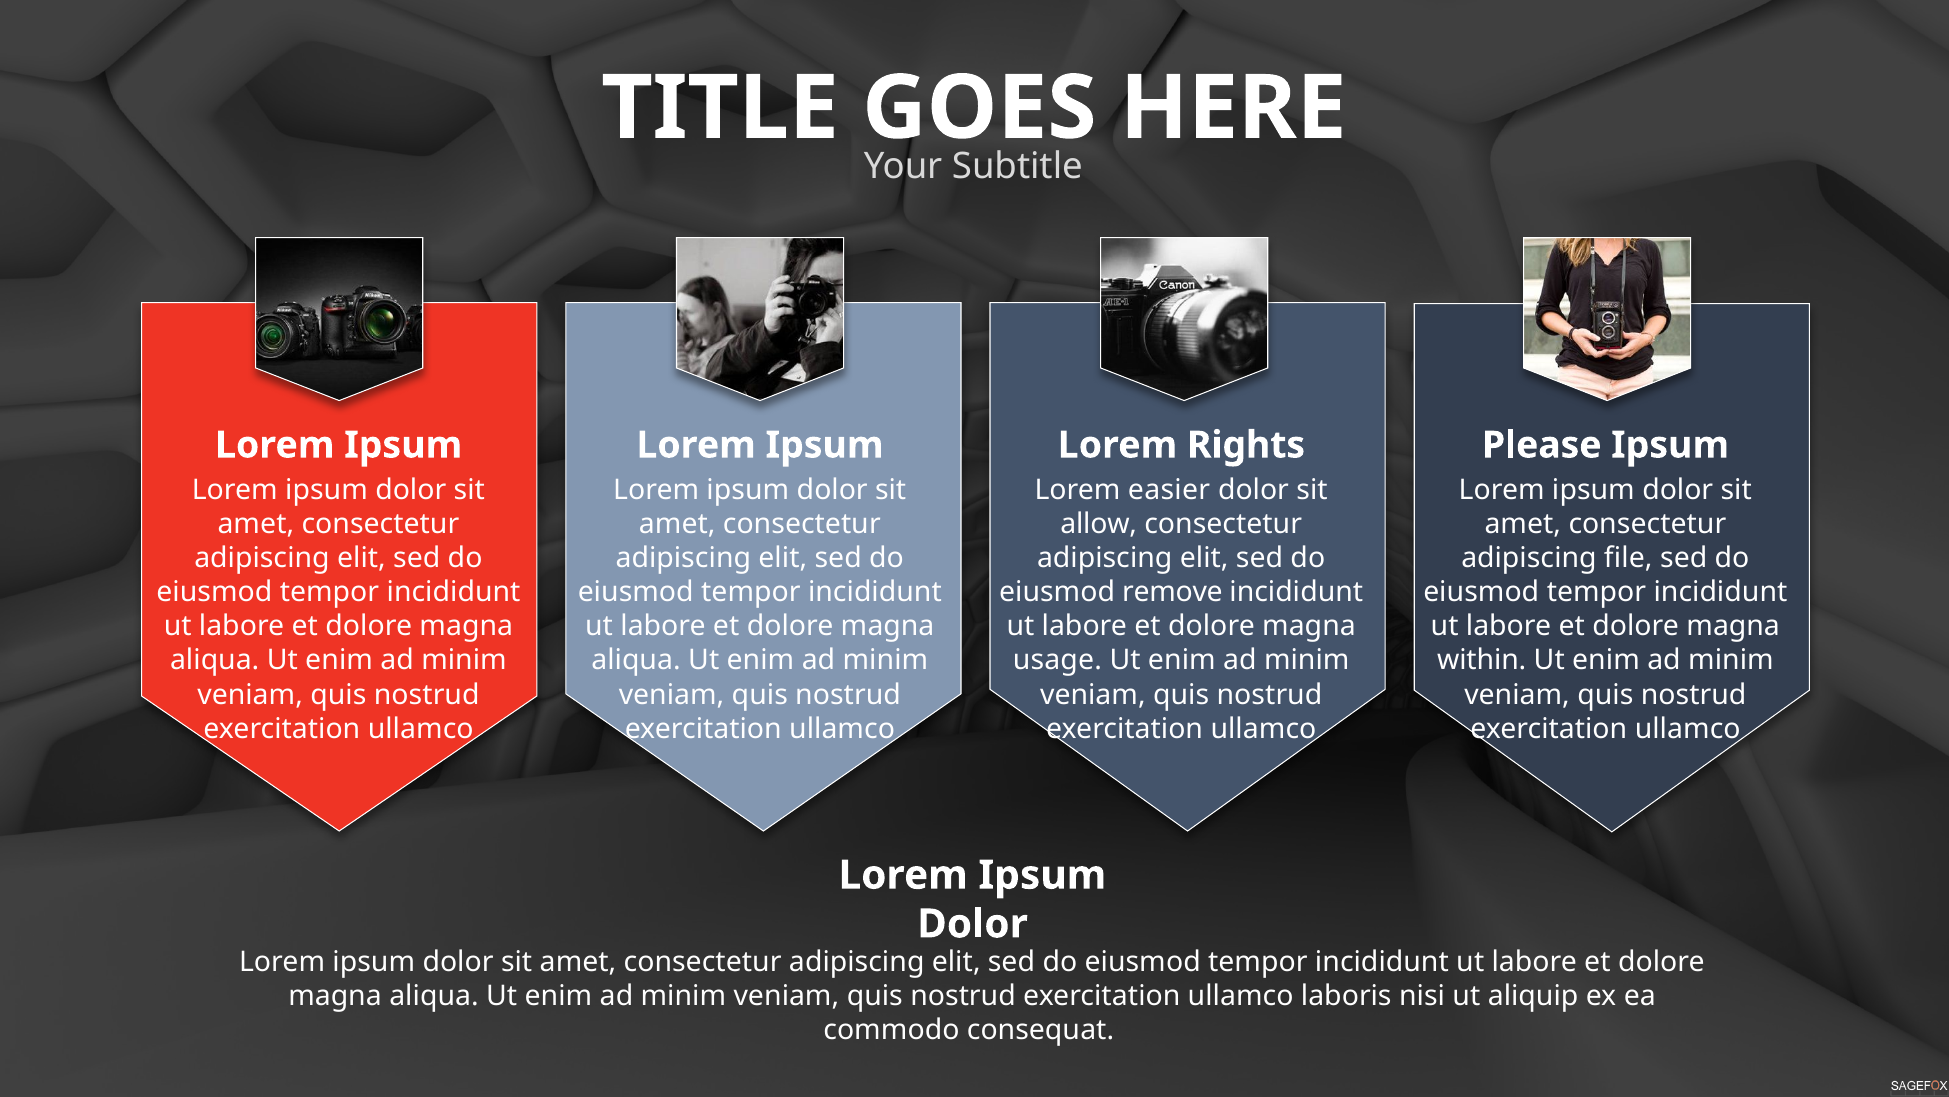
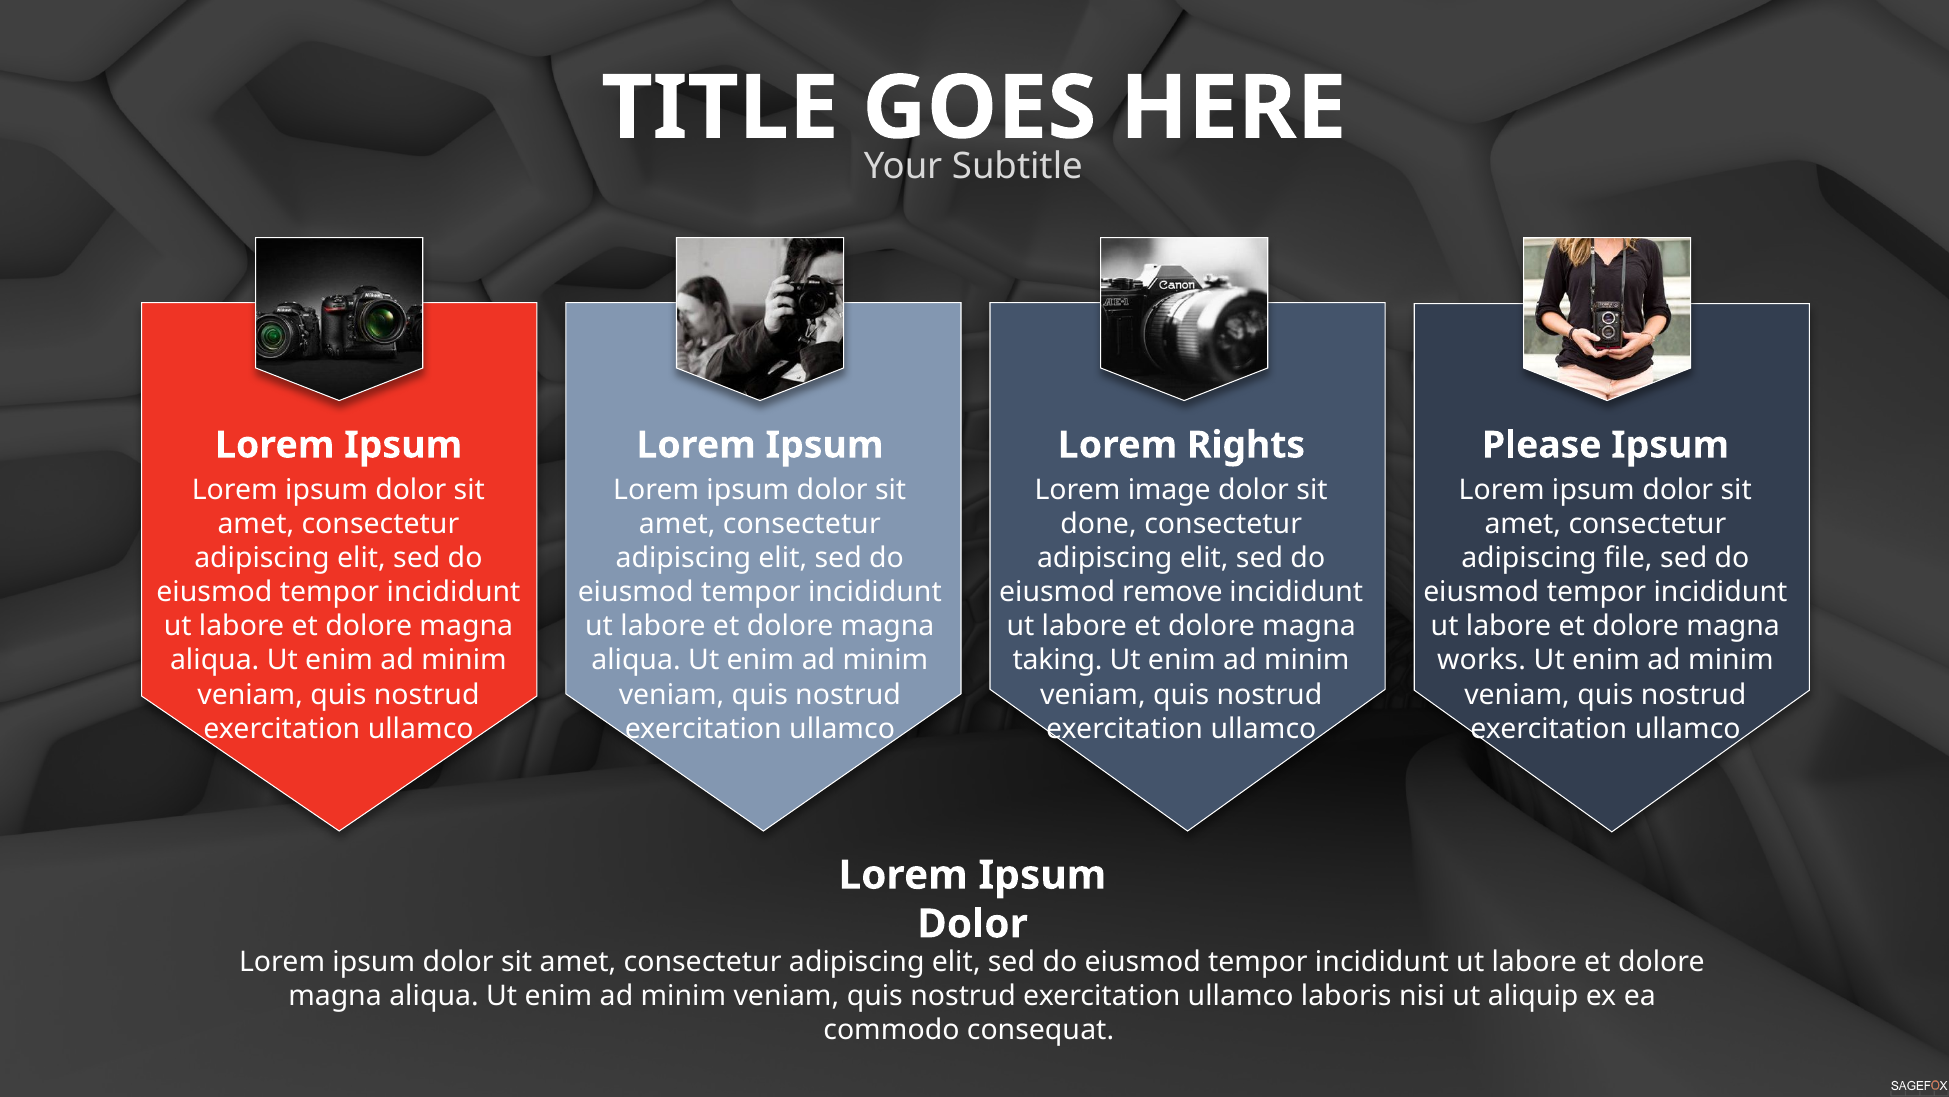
easier: easier -> image (1169, 490)
allow: allow -> done (1099, 524)
usage: usage -> taking (1058, 660)
within: within -> works (1482, 660)
